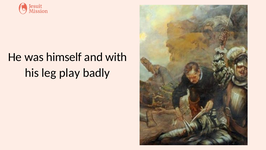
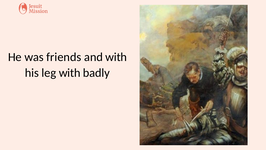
himself: himself -> friends (64, 57)
leg play: play -> with (70, 73)
